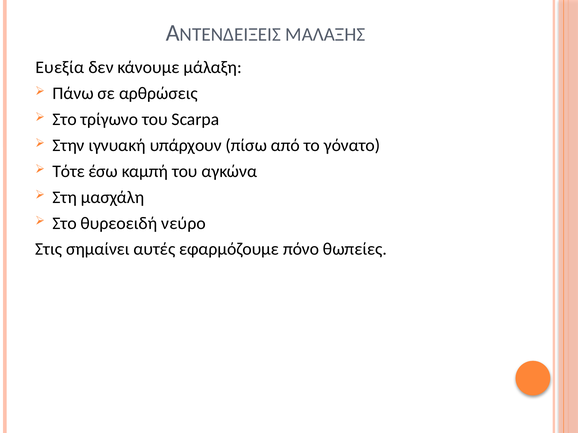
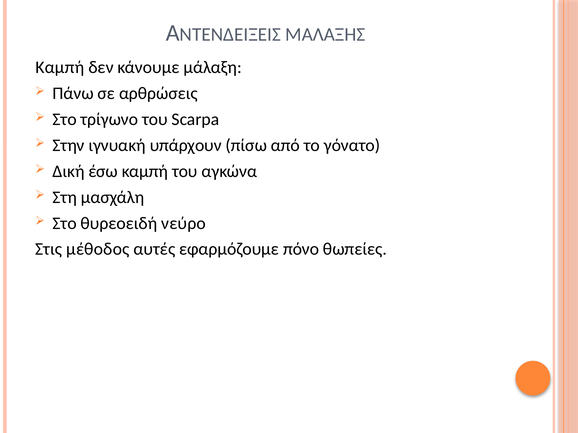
Ευεξία: Ευεξία -> Καμπή (60, 68)
Τότε: Τότε -> Δική (69, 171)
σημαίνει: σημαίνει -> μέθοδος (98, 249)
